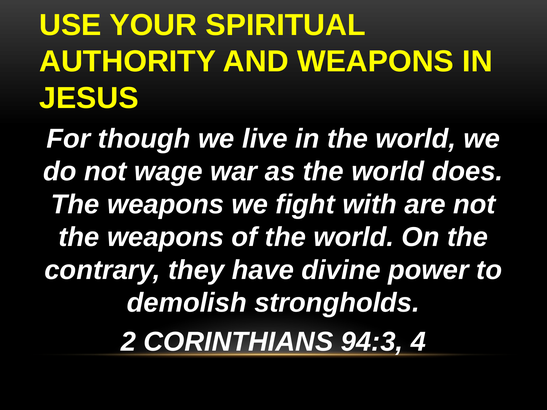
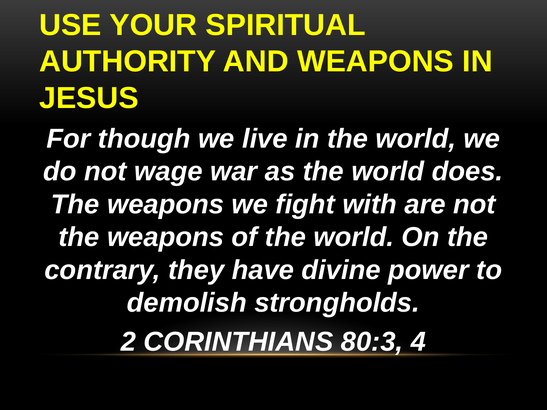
94:3: 94:3 -> 80:3 (372, 342)
